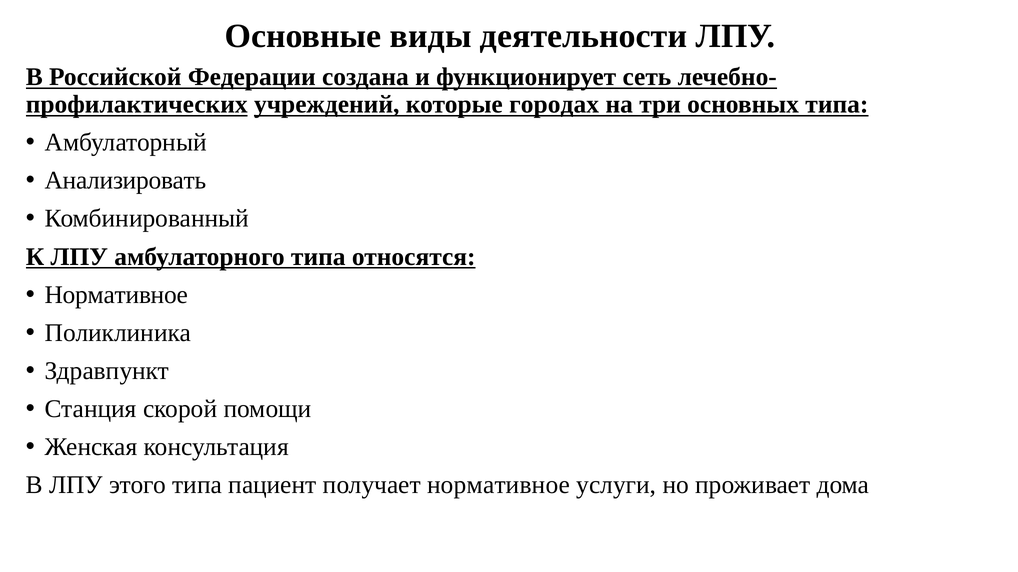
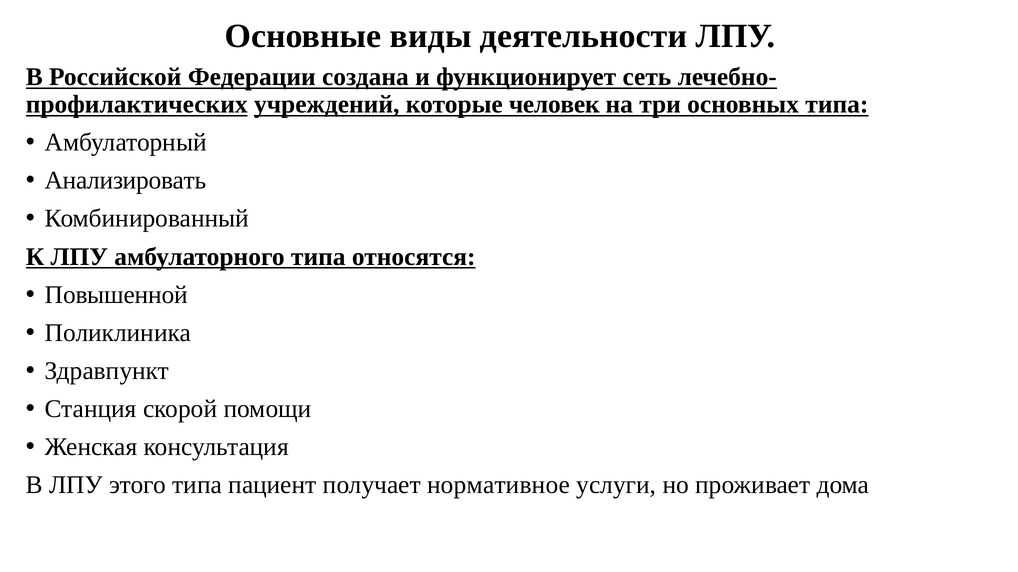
городах: городах -> человек (554, 105)
Нормативное: Нормативное -> Повышенной (116, 295)
